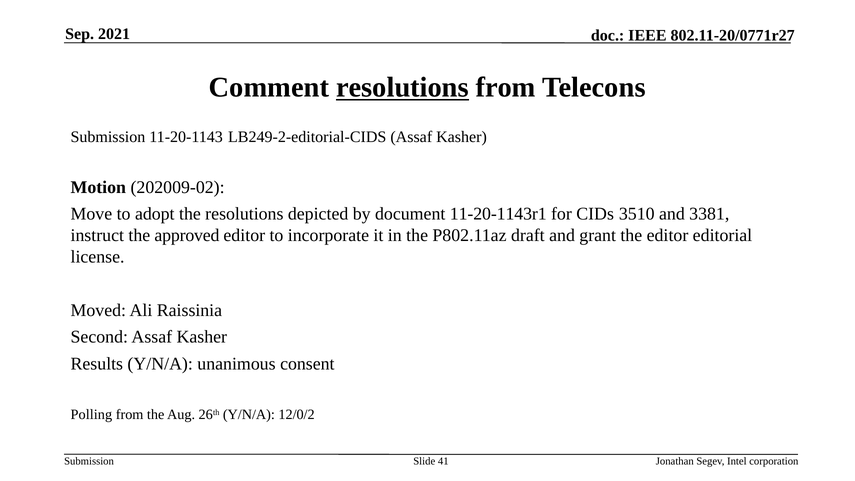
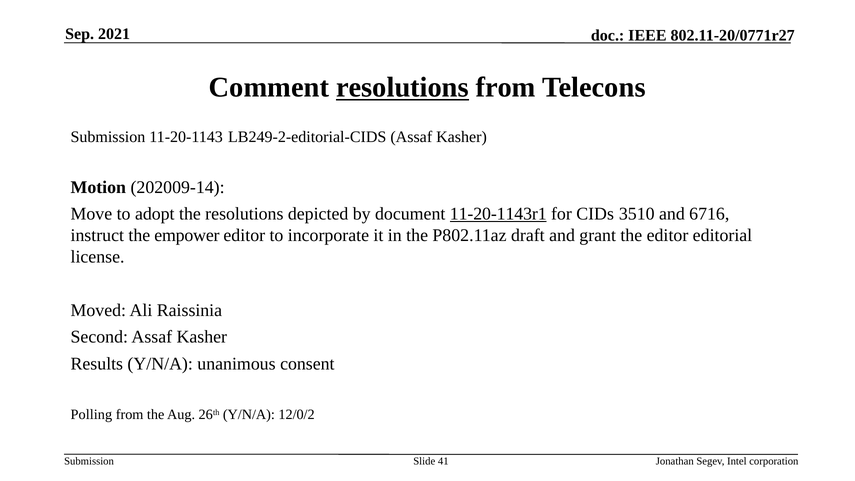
202009-02: 202009-02 -> 202009-14 (178, 187)
11-20-1143r1 underline: none -> present (498, 214)
3381: 3381 -> 6716 (709, 214)
approved: approved -> empower (187, 235)
